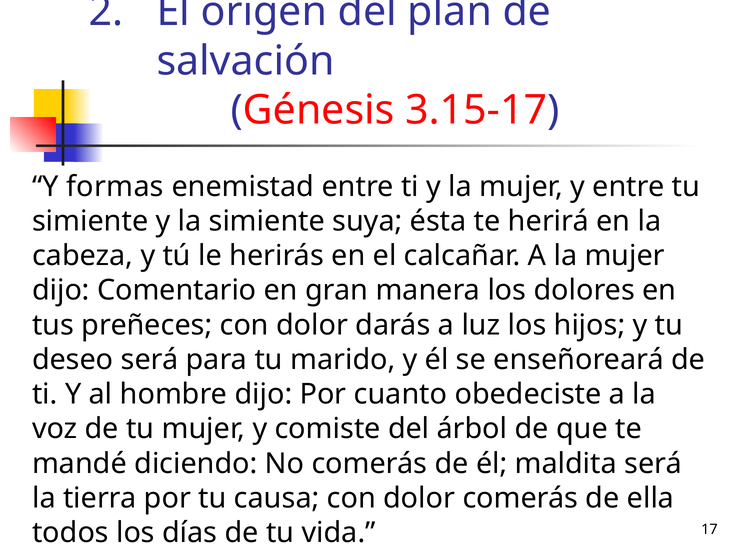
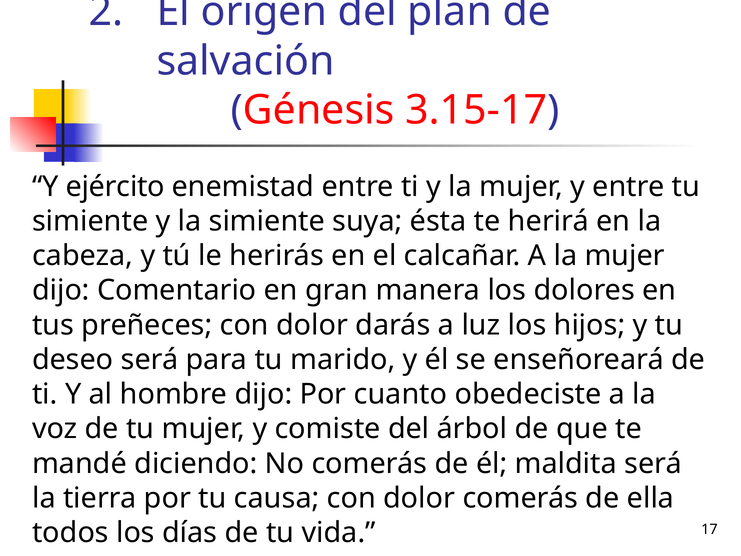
formas: formas -> ejército (115, 187)
